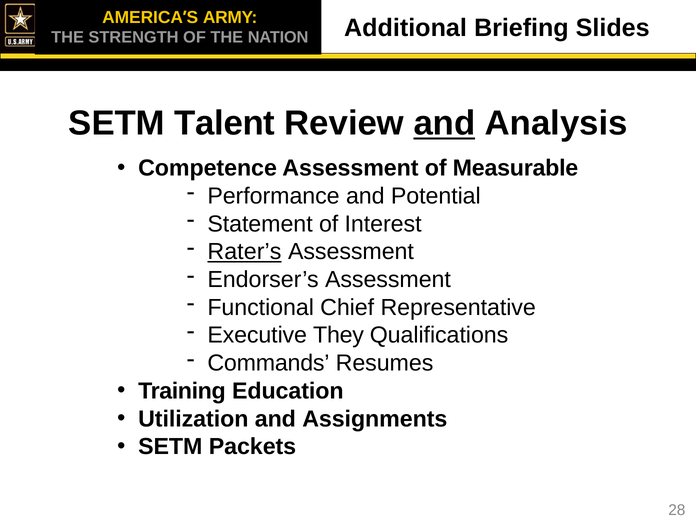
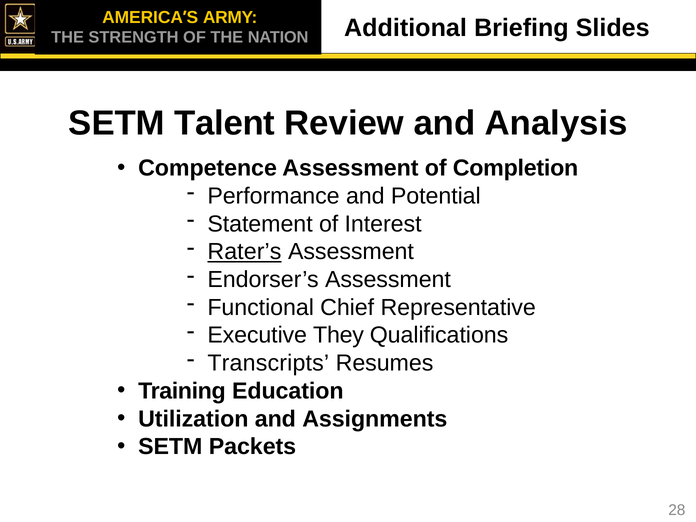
and underline: present -> none (444, 123)
Measurable: Measurable -> Completion (516, 168)
Commands: Commands -> Transcripts (268, 363)
